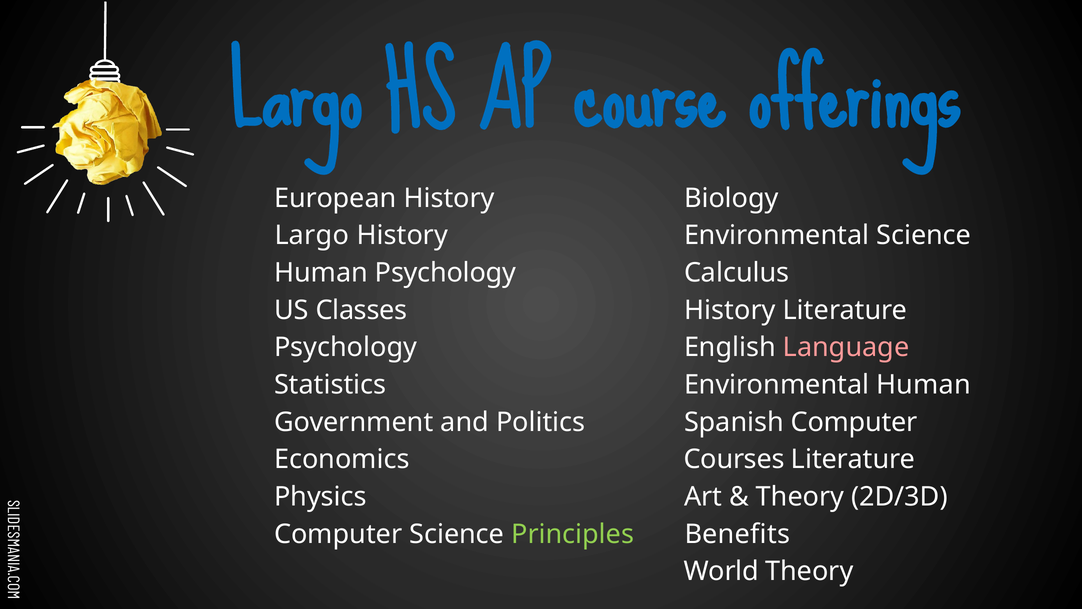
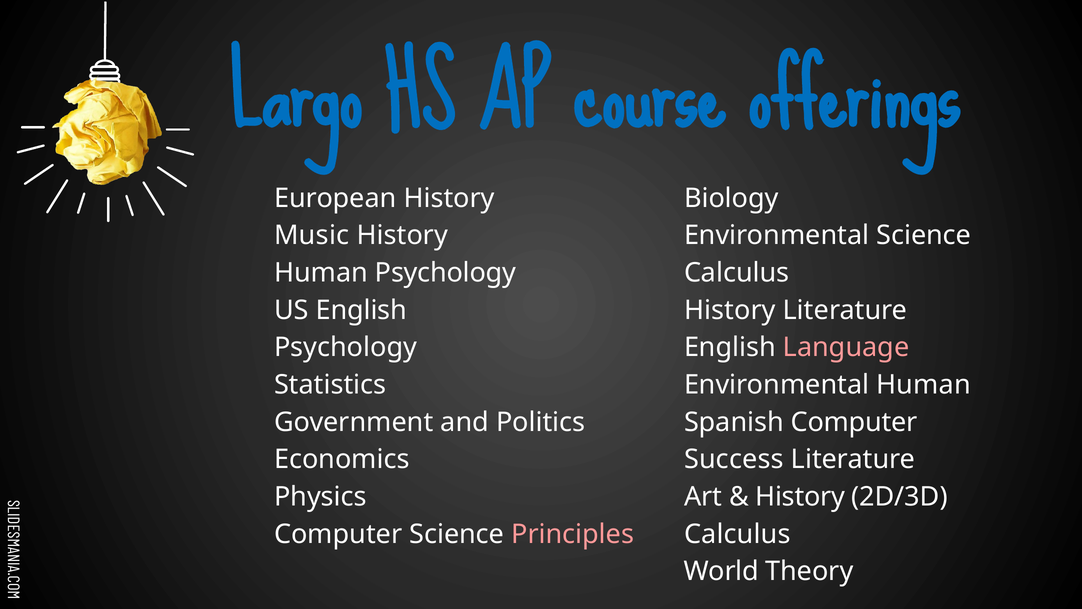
Largo: Largo -> Music (312, 235)
US Classes: Classes -> English (361, 310)
Courses: Courses -> Success (734, 459)
Theory: Theory -> History (800, 497)
Principles colour: light green -> pink (573, 534)
Benefits: Benefits -> Calculus (737, 534)
